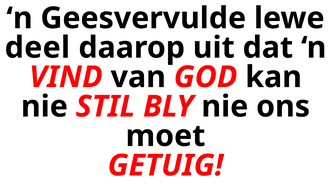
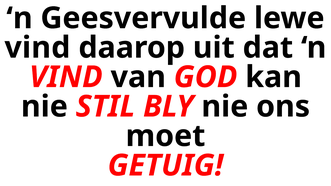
deel: deel -> vind (37, 48)
